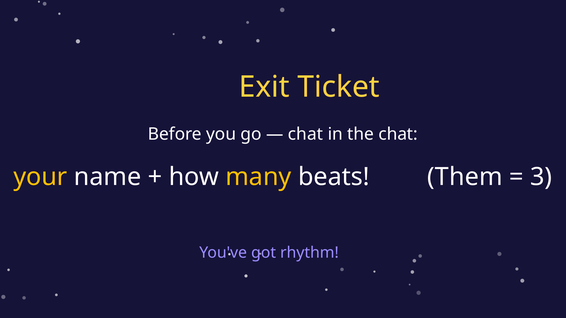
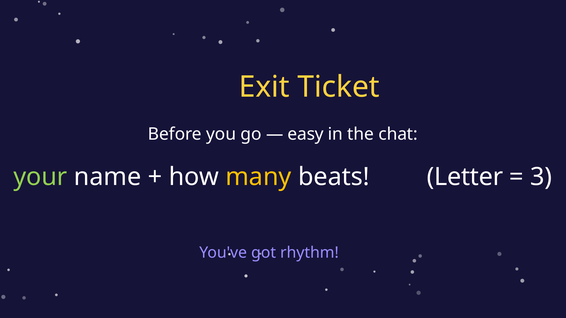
chat: chat -> easy (306, 134)
your colour: yellow -> light green (40, 177)
Them: Them -> Letter (465, 177)
